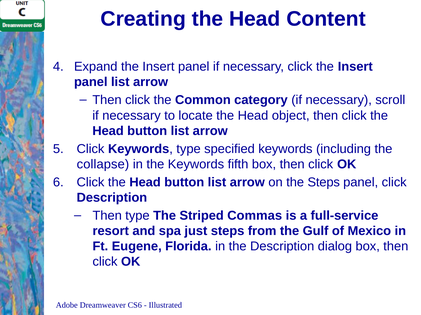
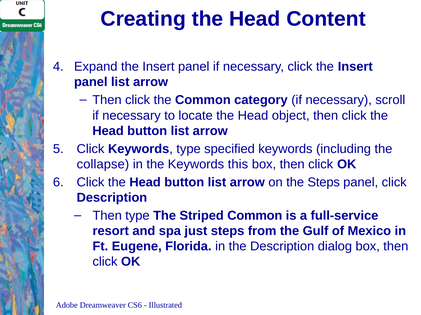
fifth: fifth -> this (238, 165)
Striped Commas: Commas -> Common (255, 216)
